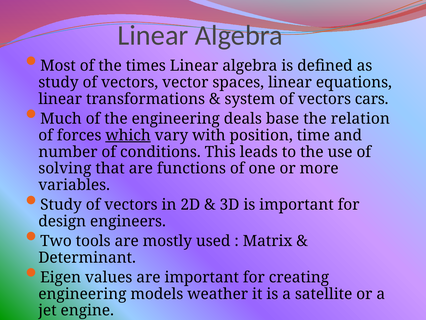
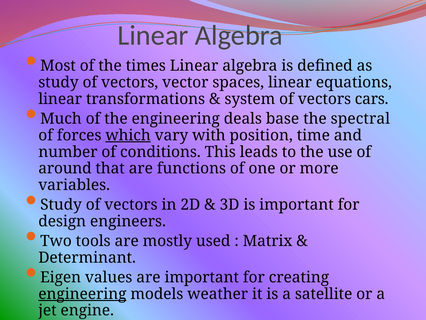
relation: relation -> spectral (360, 118)
solving: solving -> around (65, 168)
engineering underline: none -> present (82, 293)
